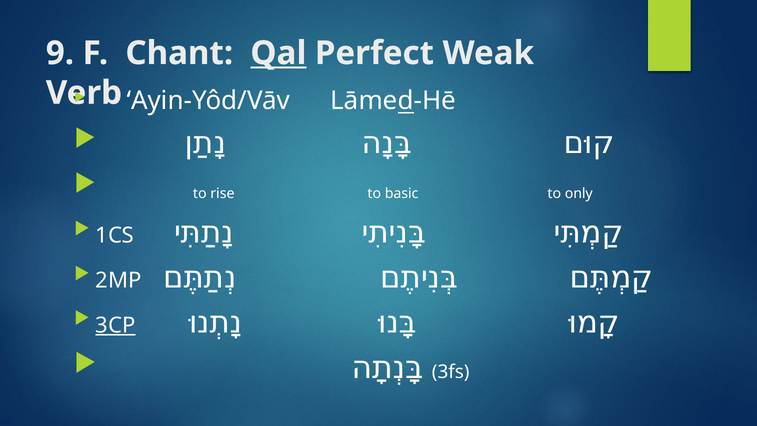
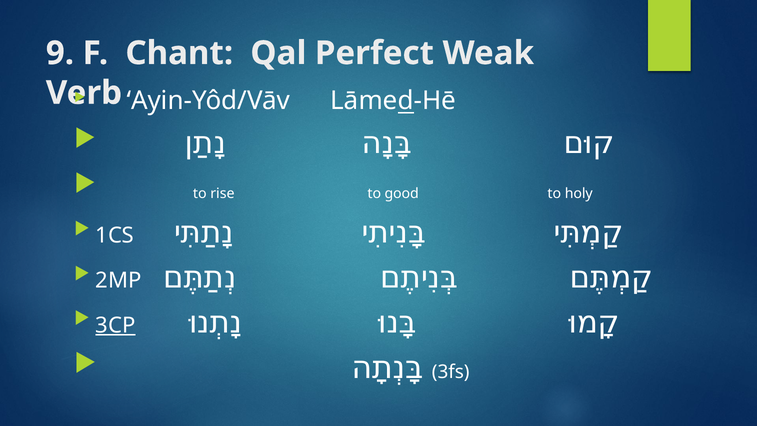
Qal underline: present -> none (278, 53)
basic: basic -> good (402, 193)
only: only -> holy (579, 193)
